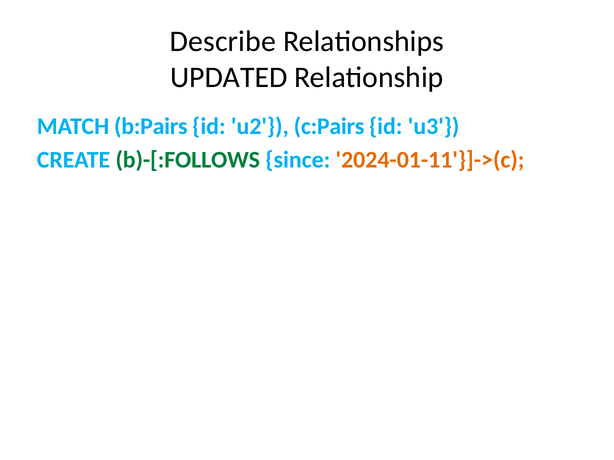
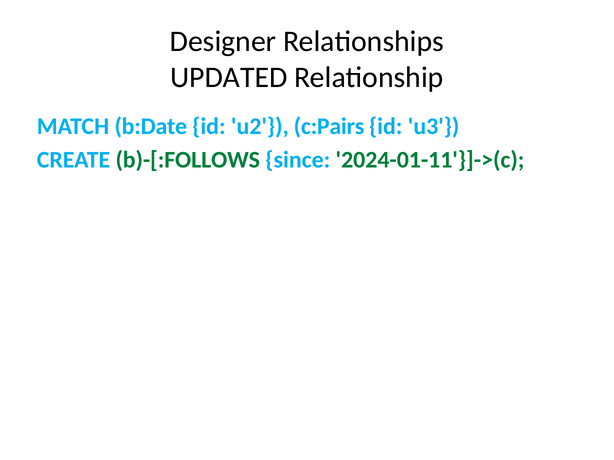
Describe: Describe -> Designer (223, 41)
b:Pairs: b:Pairs -> b:Date (151, 127)
2024-01-11'}]->(c colour: orange -> green (430, 160)
